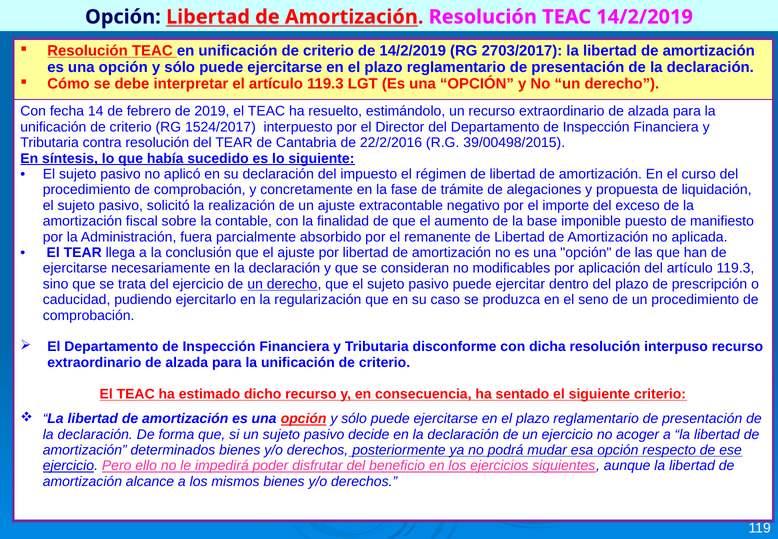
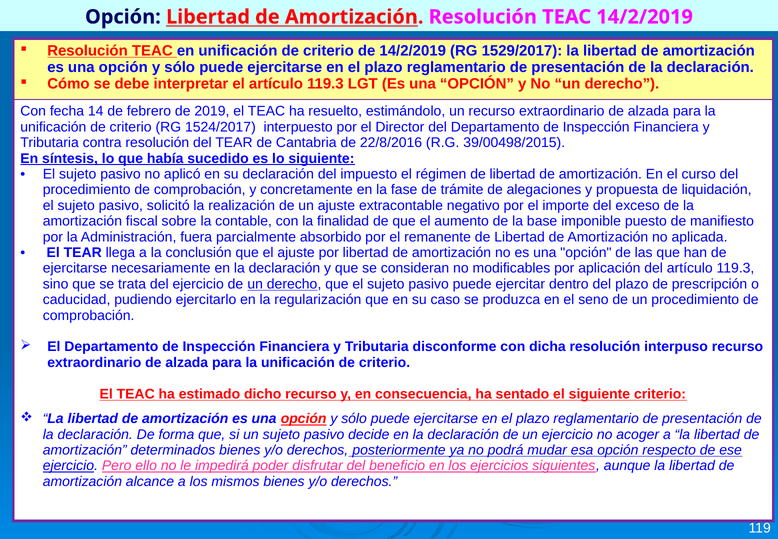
2703/2017: 2703/2017 -> 1529/2017 (522, 51)
22/2/2016: 22/2/2016 -> 22/8/2016 (391, 143)
